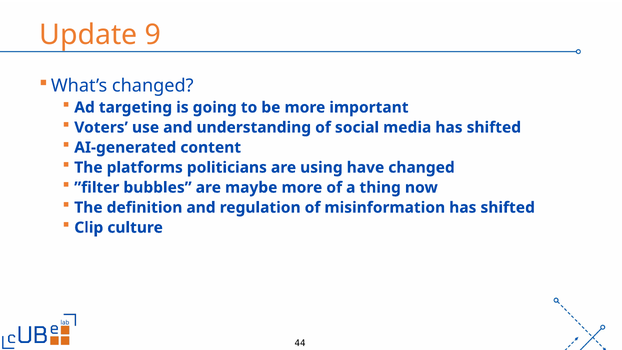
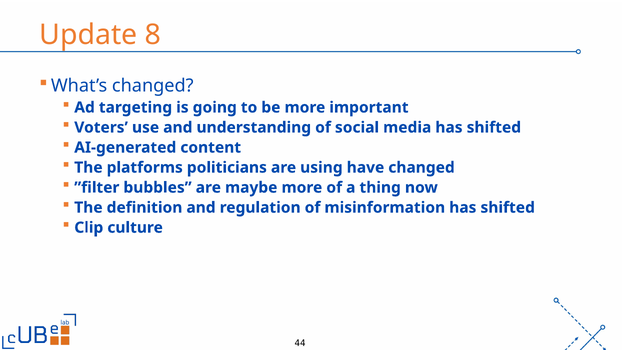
9: 9 -> 8 (153, 35)
